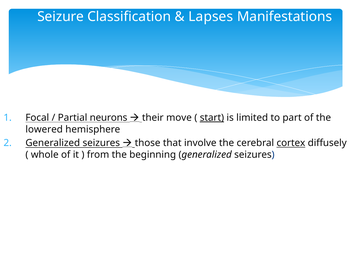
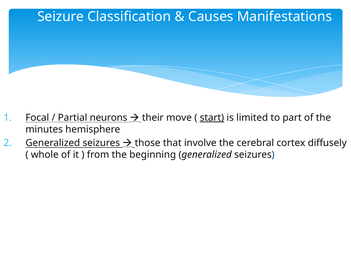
Lapses: Lapses -> Causes (211, 17)
lowered: lowered -> minutes (44, 130)
cortex underline: present -> none (291, 143)
